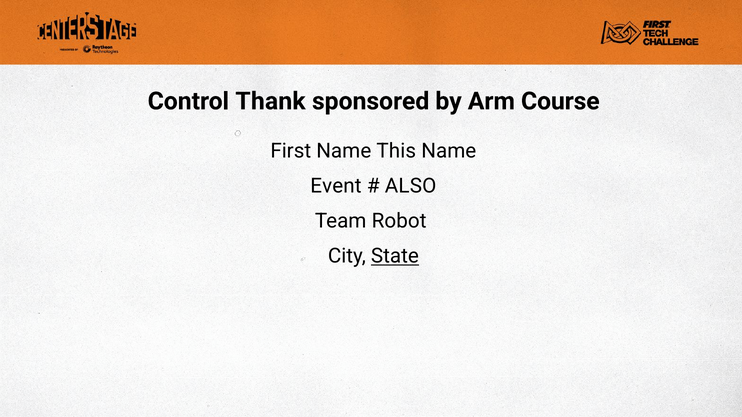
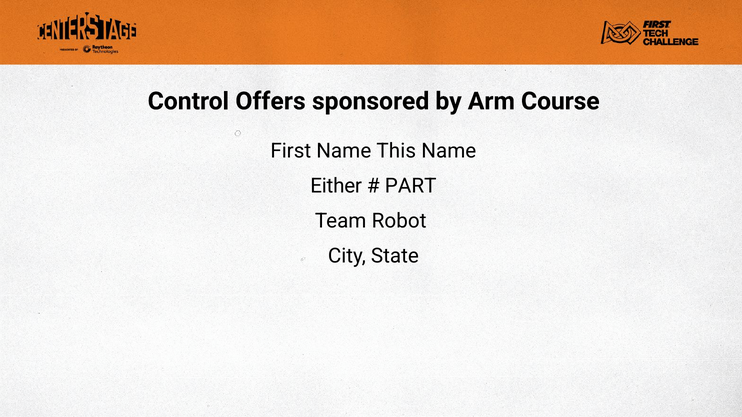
Thank: Thank -> Offers (271, 101)
Event: Event -> Either (336, 186)
ALSO: ALSO -> PART (411, 186)
State underline: present -> none (395, 256)
